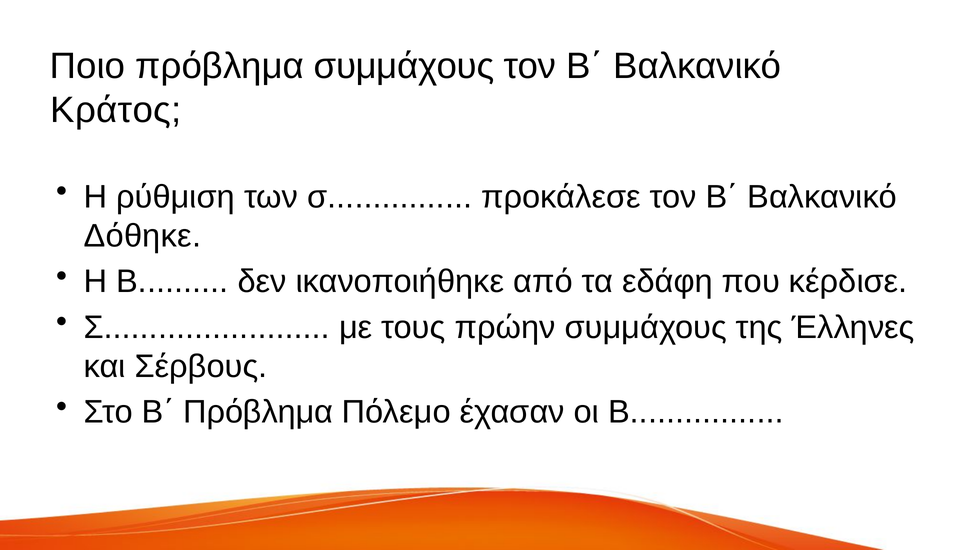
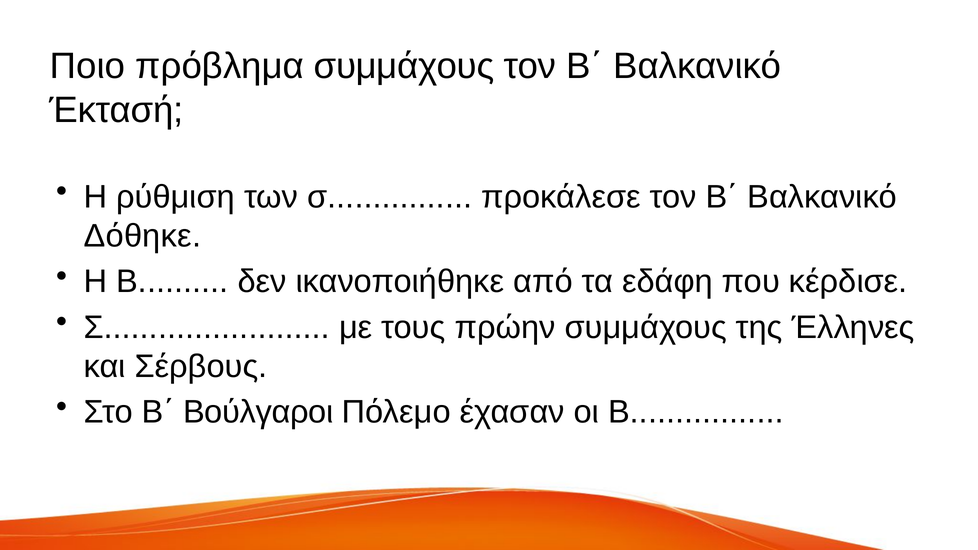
Κράτος: Κράτος -> Έκτασή (116, 110)
Β΄ Πρόβλημα: Πρόβλημα -> Βούλγαροι (258, 412)
